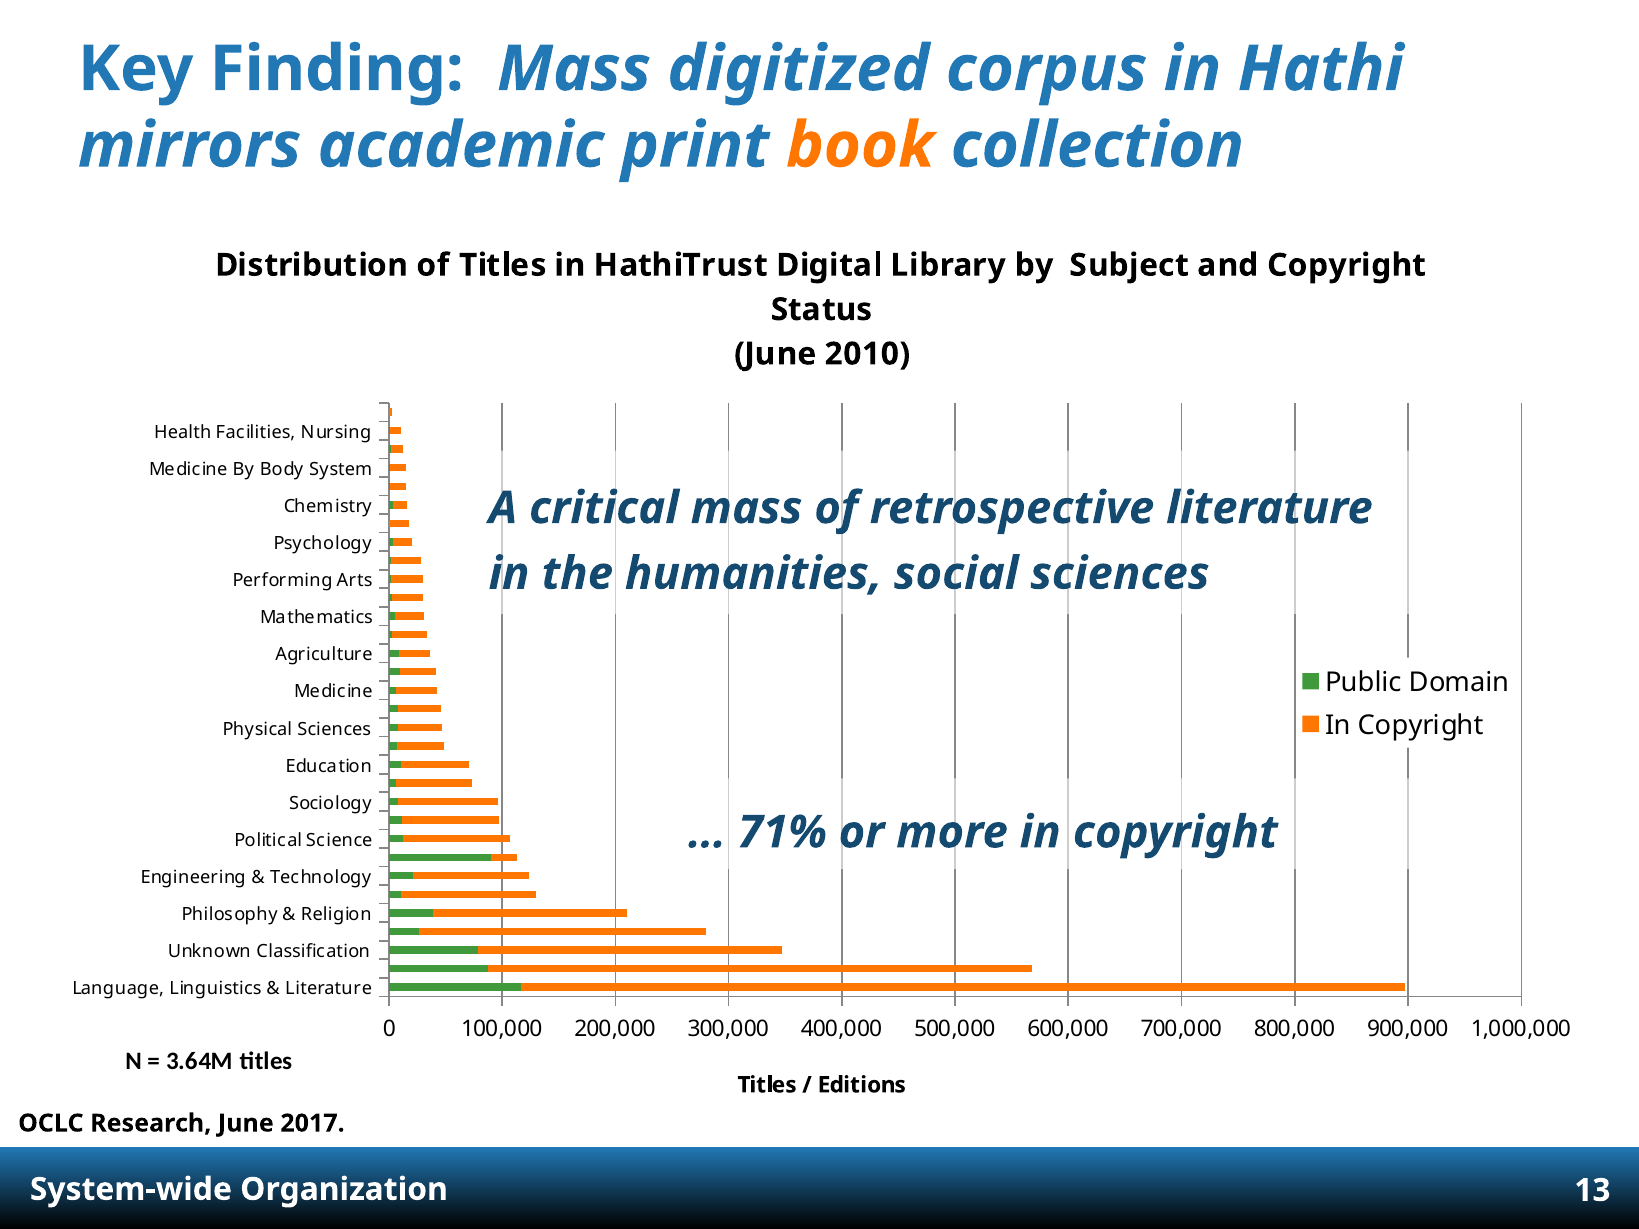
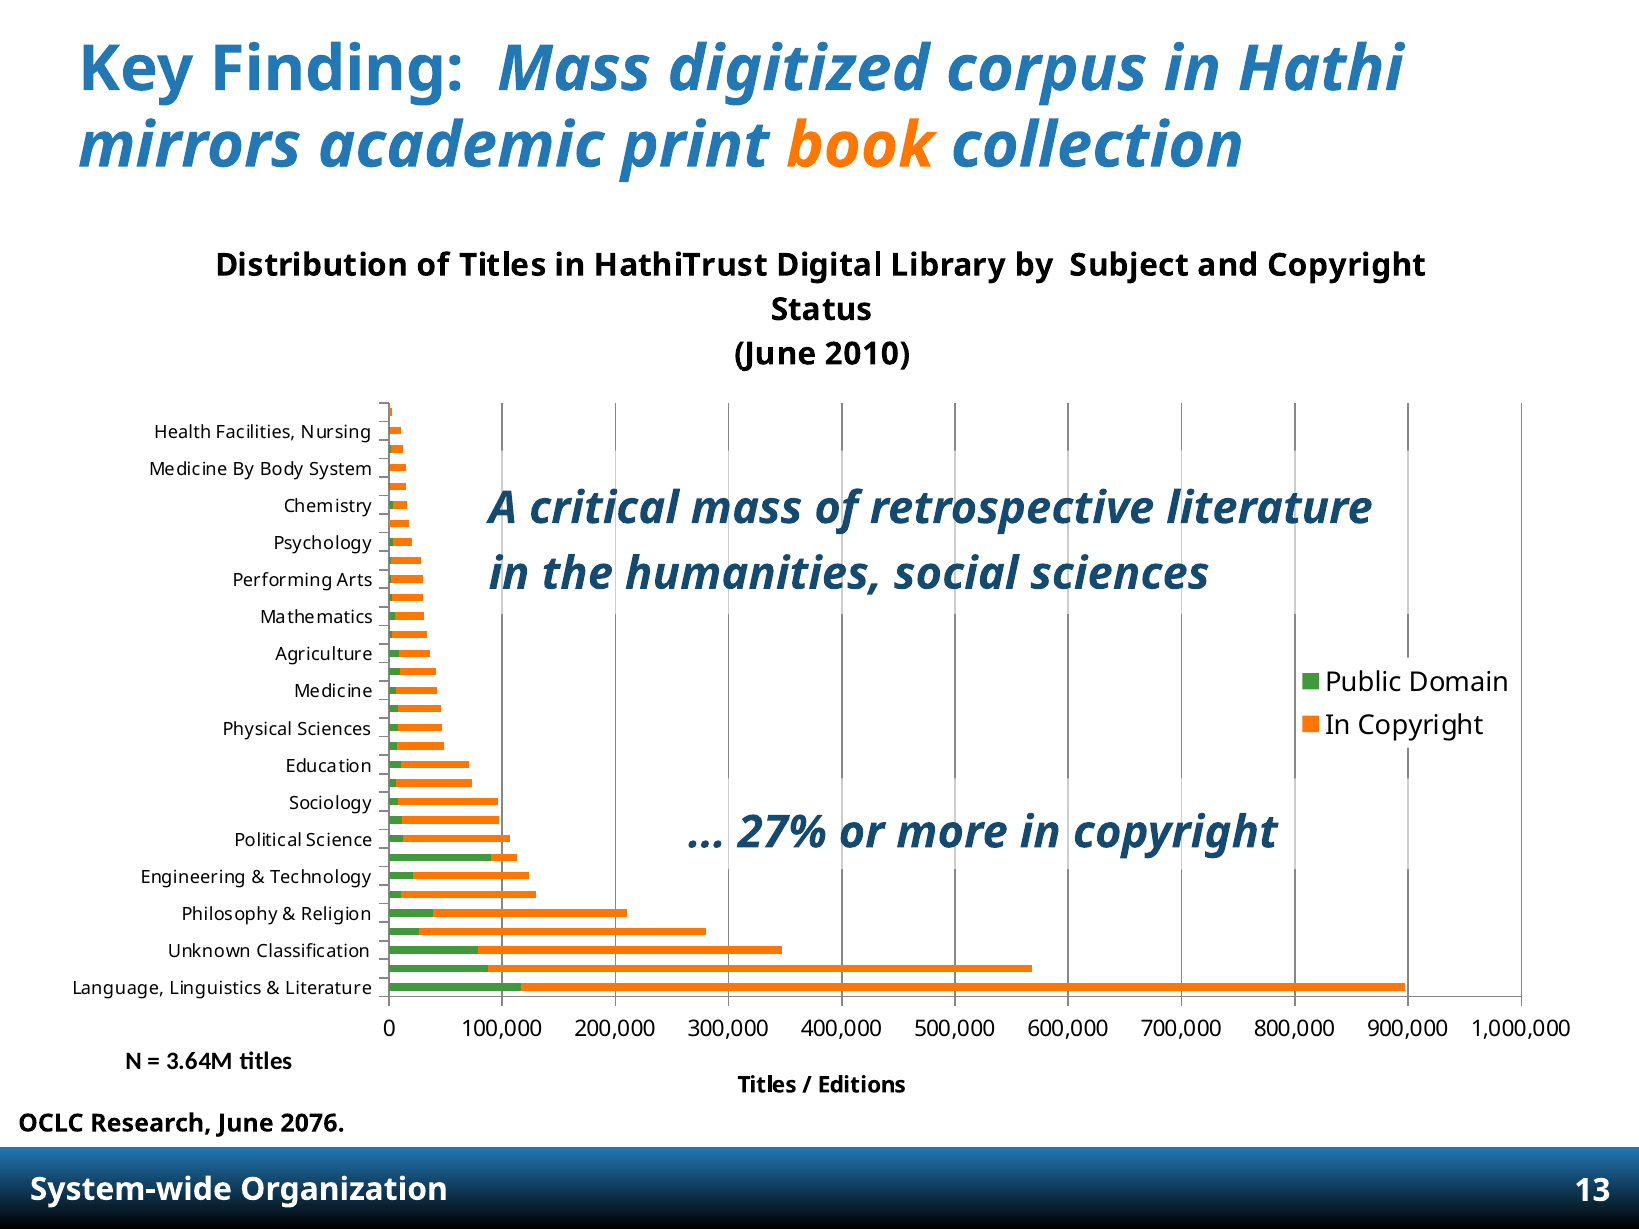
71%: 71% -> 27% (782, 833)
2017: 2017 -> 2076 (312, 1123)
